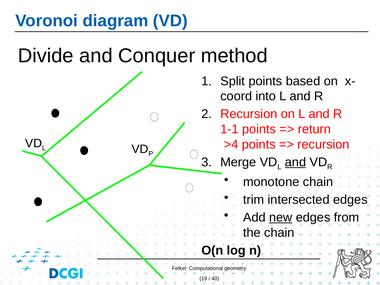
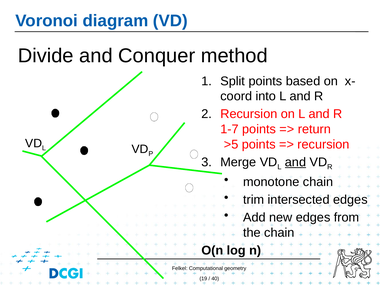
1-1: 1-1 -> 1-7 (230, 129)
>4: >4 -> >5 (231, 144)
new underline: present -> none (281, 217)
